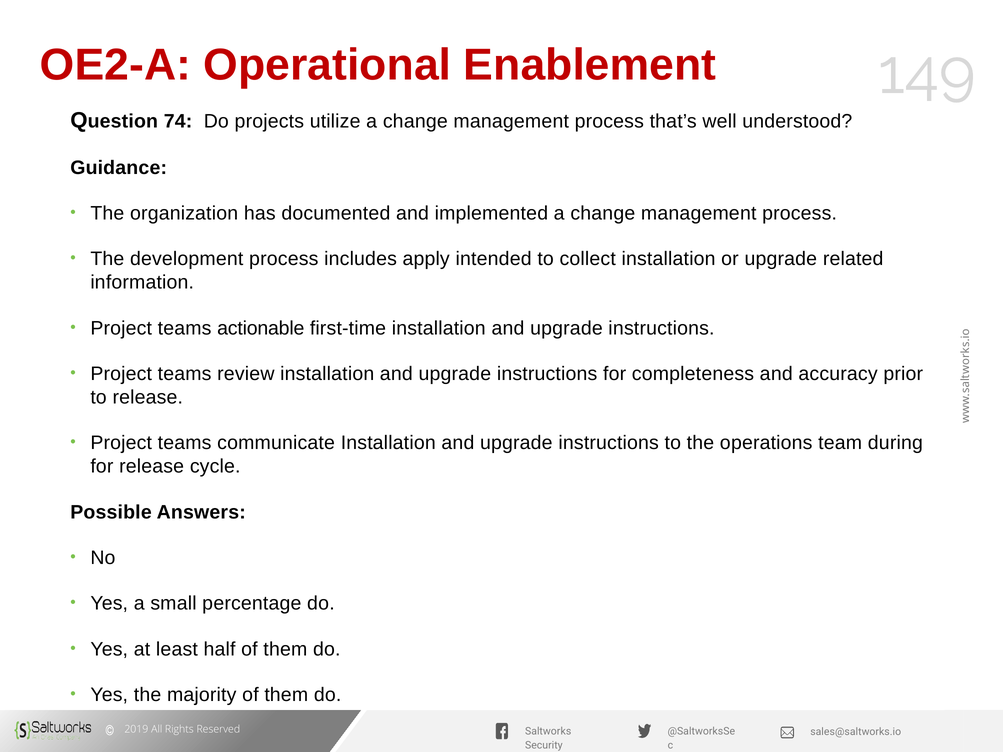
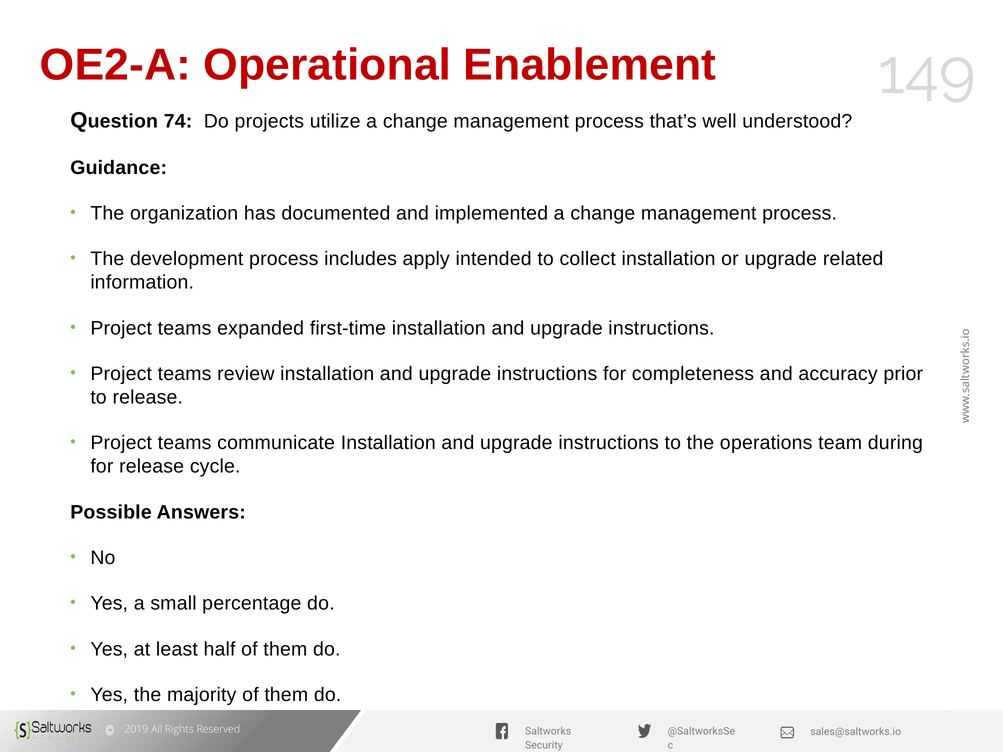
actionable: actionable -> expanded (261, 328)
